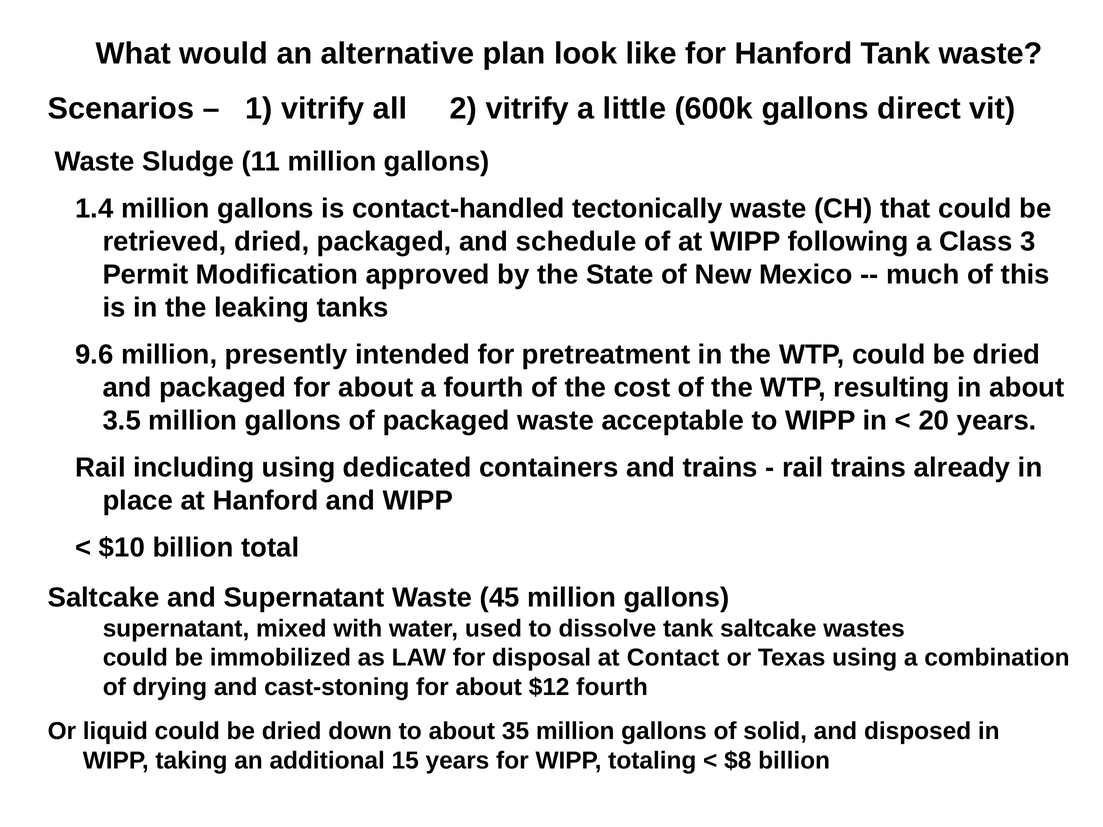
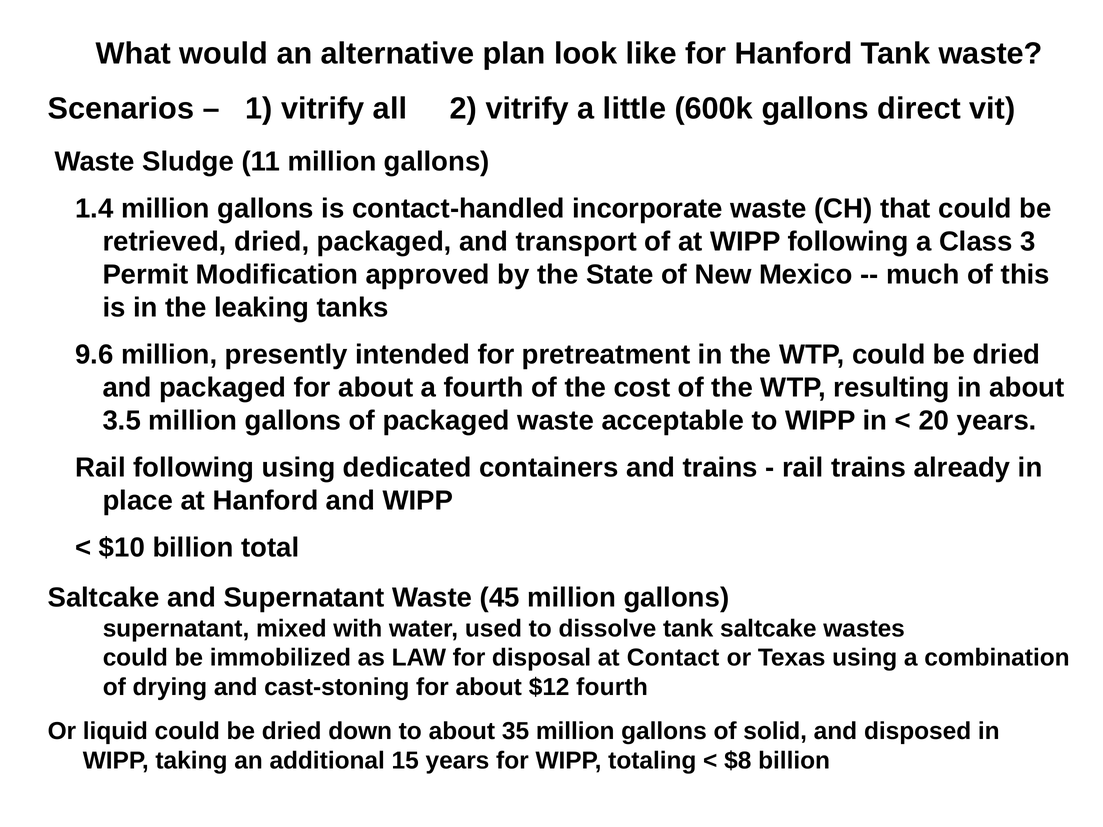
tectonically: tectonically -> incorporate (648, 209)
schedule: schedule -> transport (576, 242)
Rail including: including -> following (194, 468)
